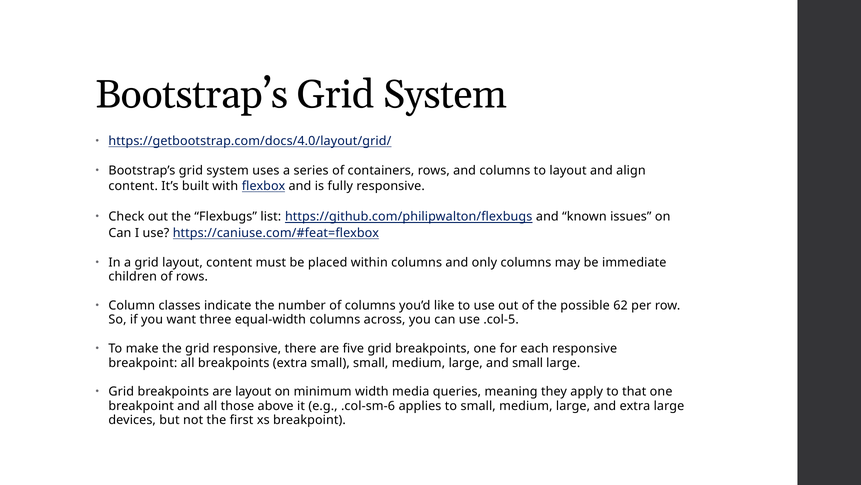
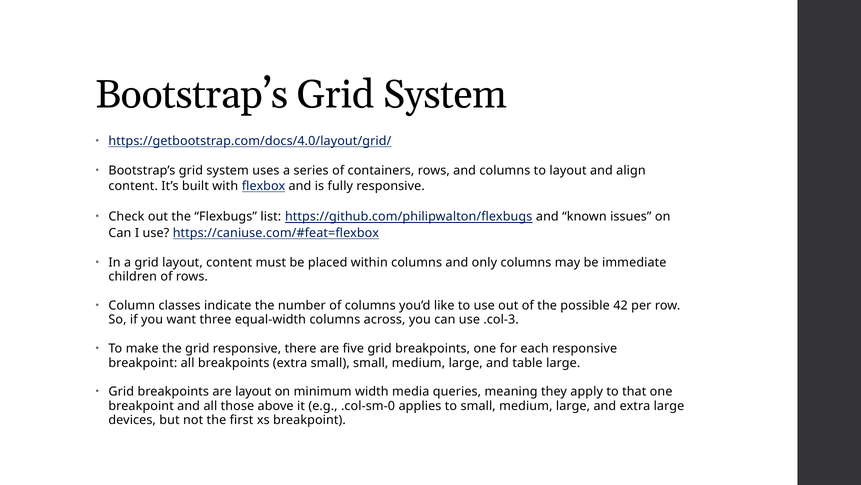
62: 62 -> 42 (620, 305)
.col-5: .col-5 -> .col-3 (501, 319)
and small: small -> table (527, 362)
.col-sm-6: .col-sm-6 -> .col-sm-0 (368, 405)
